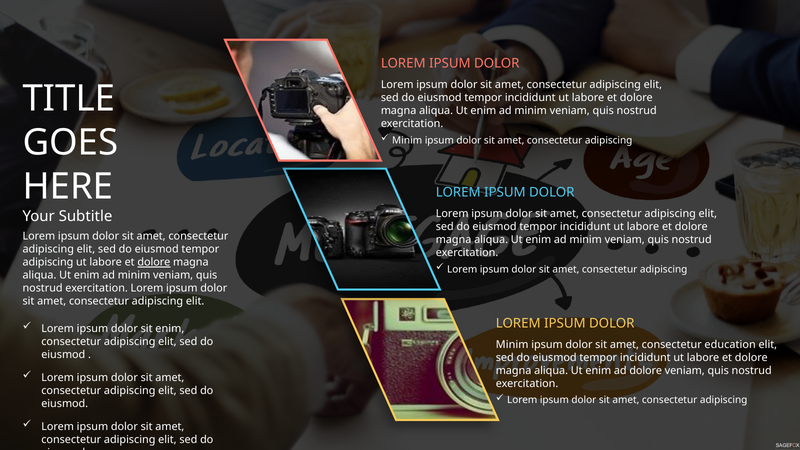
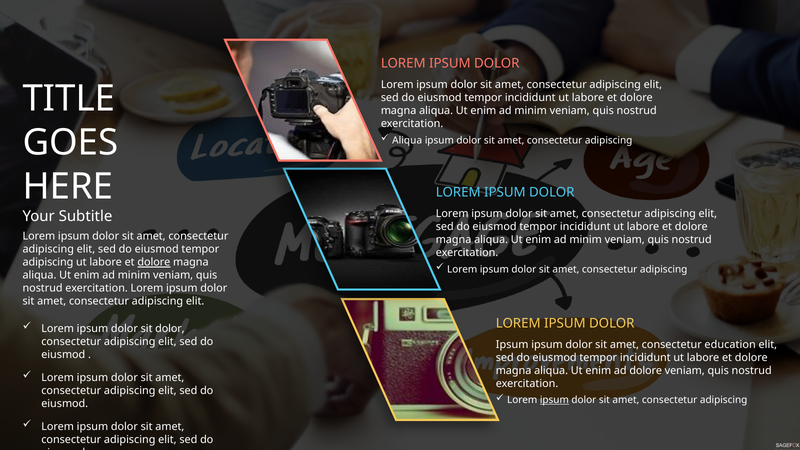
Minim: Minim -> Aliqua (407, 140)
sit enim: enim -> dolor (170, 328)
Minim: Minim -> Ipsum (512, 345)
ipsum underline: none -> present (554, 400)
